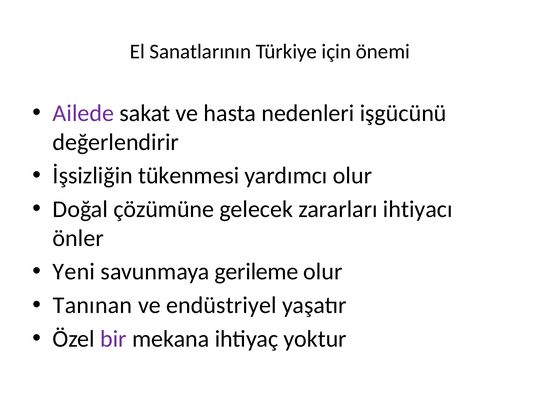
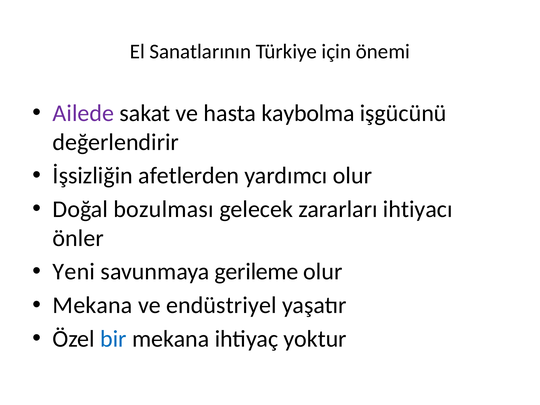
nedenleri: nedenleri -> kaybolma (308, 113)
tükenmesi: tükenmesi -> afetlerden (189, 176)
çözümüne: çözümüne -> bozulması (164, 209)
Tanınan: Tanınan -> Mekana (93, 305)
bir colour: purple -> blue (113, 339)
